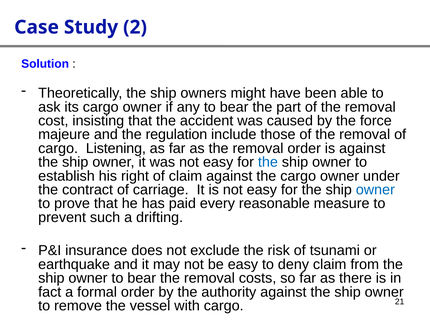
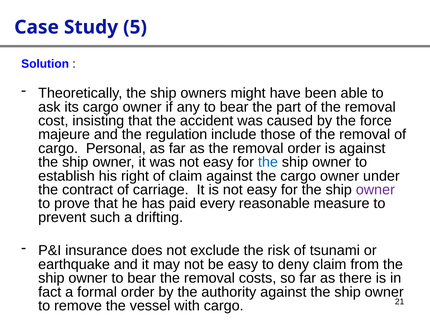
2: 2 -> 5 (135, 27)
Listening: Listening -> Personal (116, 148)
owner colour: blue -> purple (375, 189)
